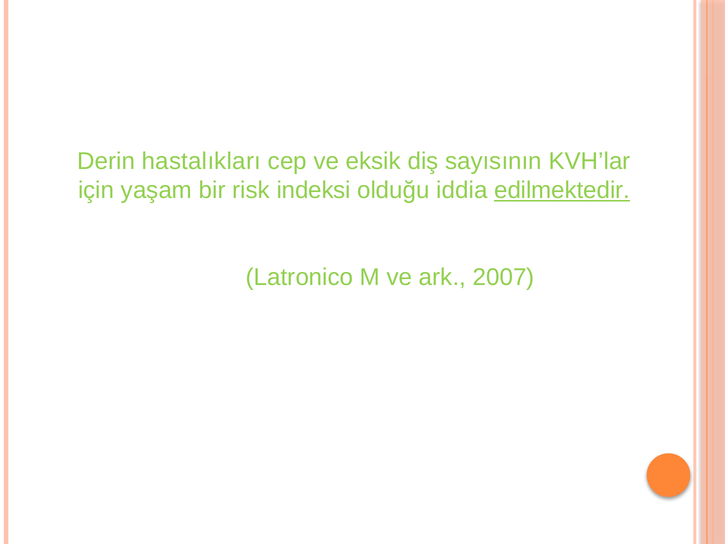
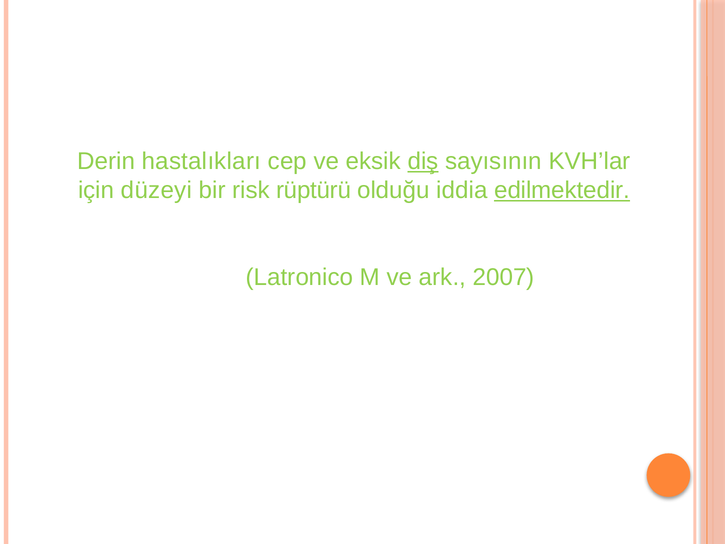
diş underline: none -> present (423, 161)
yaşam: yaşam -> düzeyi (156, 190)
indeksi: indeksi -> rüptürü (314, 190)
